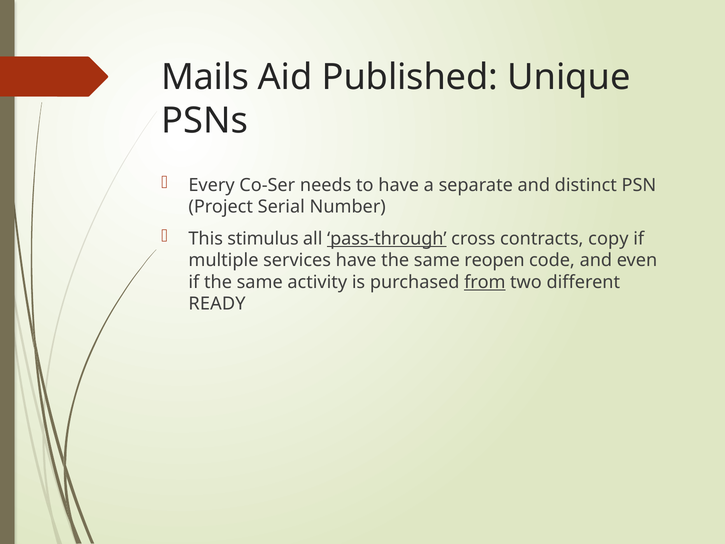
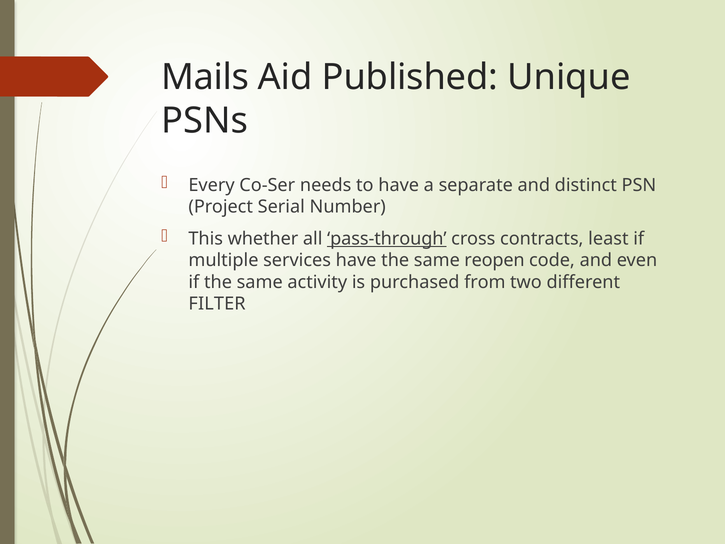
stimulus: stimulus -> whether (263, 239)
copy: copy -> least (608, 239)
from underline: present -> none (485, 282)
READY: READY -> FILTER (217, 304)
